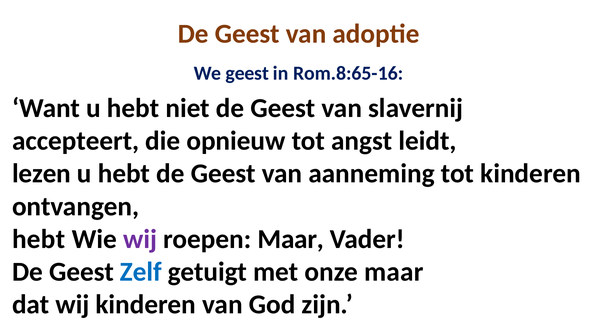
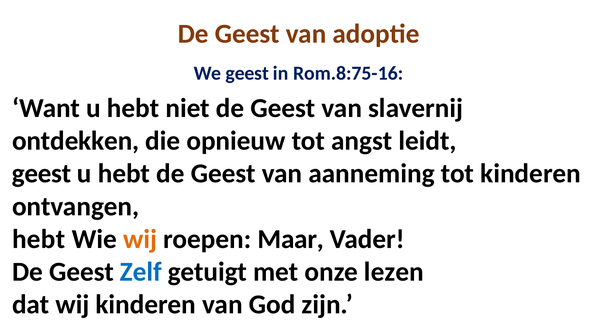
Rom.8:65-16: Rom.8:65-16 -> Rom.8:75-16 (348, 73)
accepteert: accepteert -> ontdekken (76, 141)
lezen: lezen -> geest (42, 173)
wij colour: purple -> orange (140, 239)
onze maar: maar -> lezen (394, 272)
